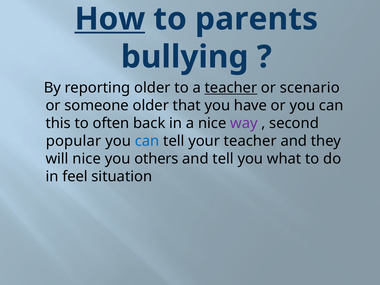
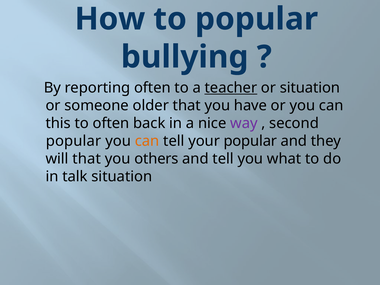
How underline: present -> none (110, 19)
to parents: parents -> popular (257, 19)
reporting older: older -> often (152, 88)
or scenario: scenario -> situation (310, 88)
can colour: blue -> orange (147, 141)
your teacher: teacher -> popular (250, 141)
will nice: nice -> that (87, 159)
feel: feel -> talk (75, 176)
